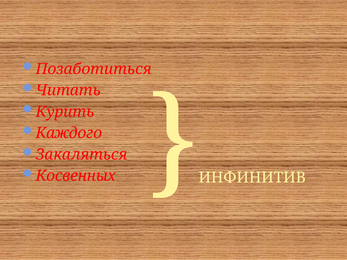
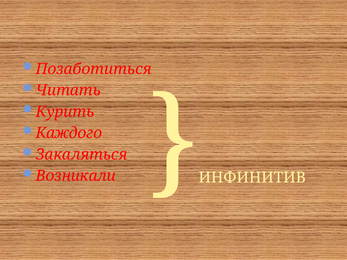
Косвенных: Косвенных -> Возникали (76, 176)
